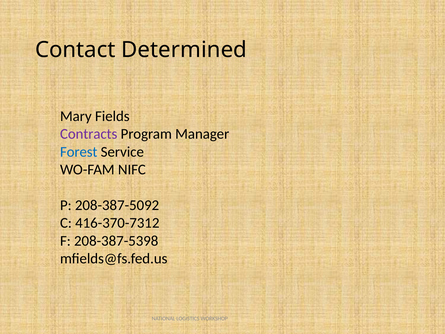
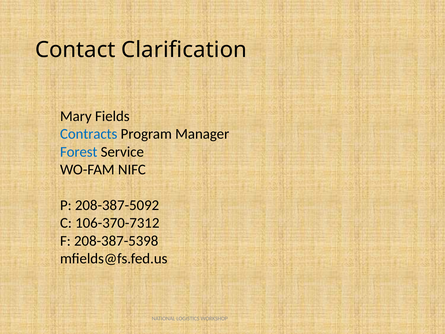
Determined: Determined -> Clarification (184, 50)
Contracts colour: purple -> blue (89, 134)
416-370-7312: 416-370-7312 -> 106-370-7312 (117, 223)
